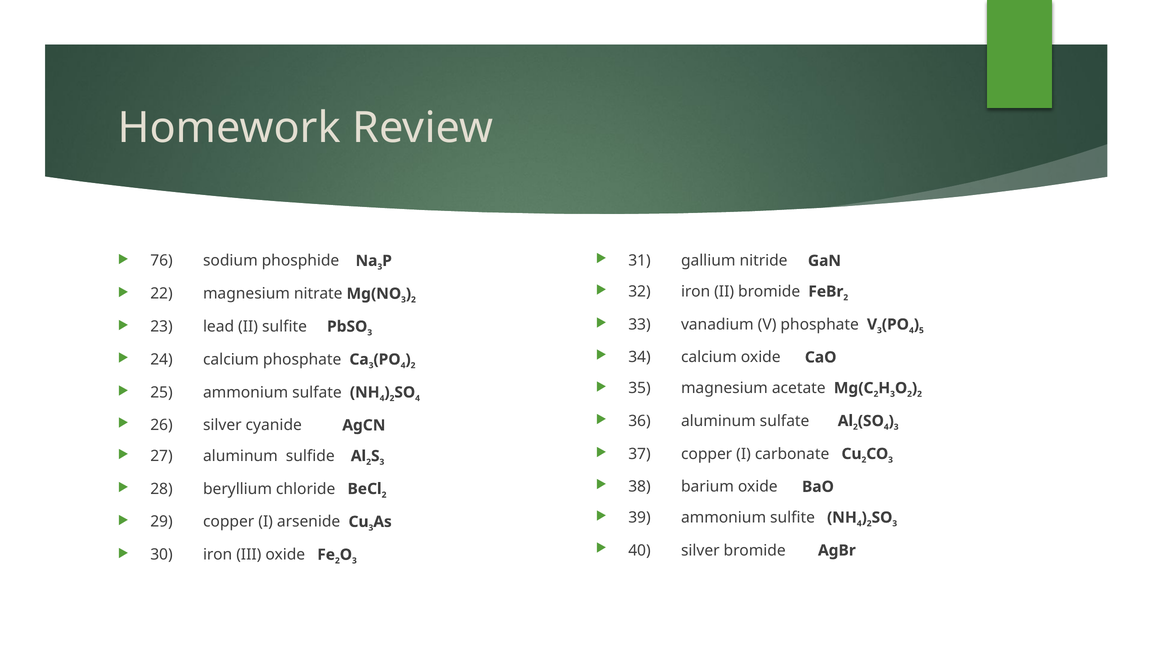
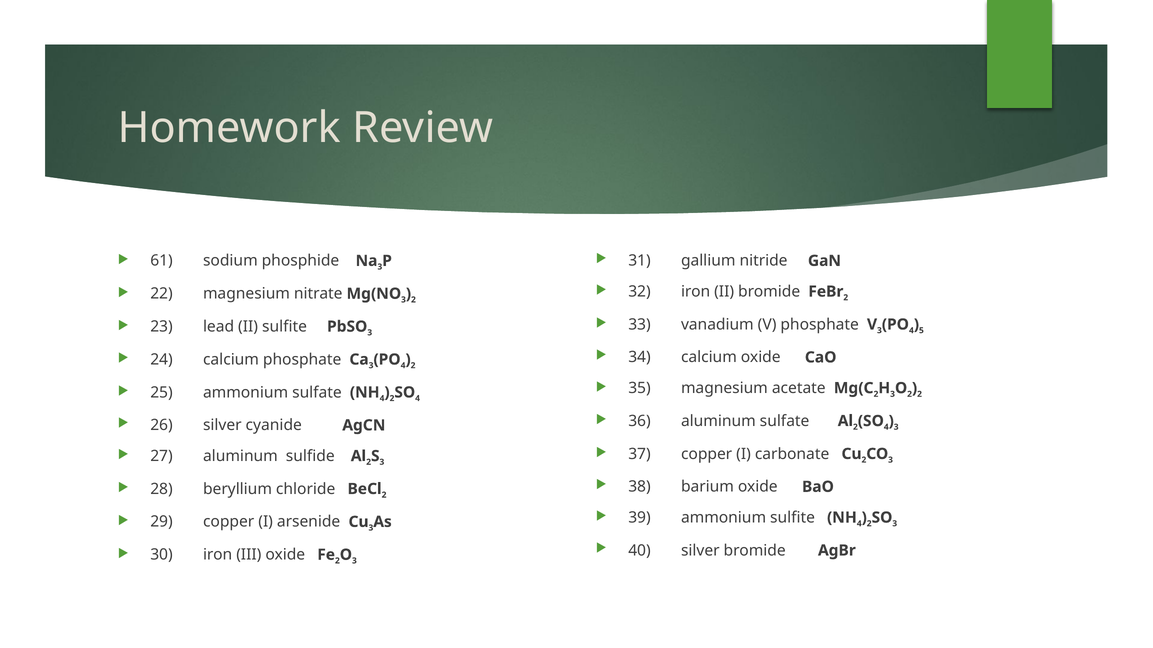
76: 76 -> 61 (162, 261)
